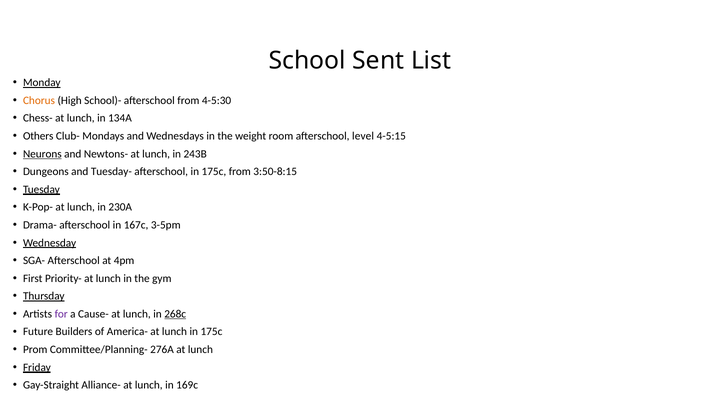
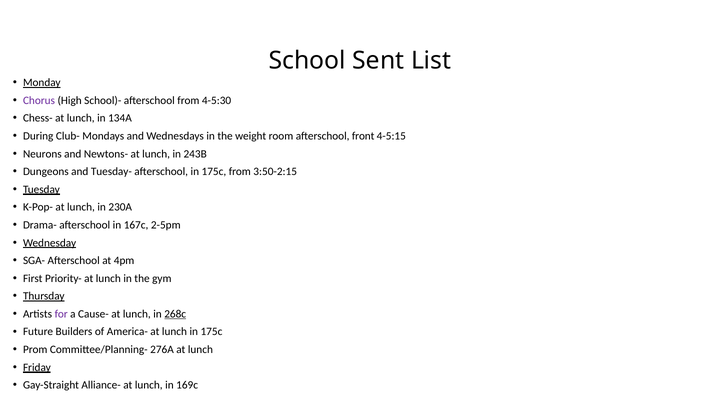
Chorus colour: orange -> purple (39, 100)
Others: Others -> During (38, 136)
level: level -> front (363, 136)
Neurons underline: present -> none (42, 154)
3:50-8:15: 3:50-8:15 -> 3:50-2:15 (275, 172)
3-5pm: 3-5pm -> 2-5pm (166, 225)
